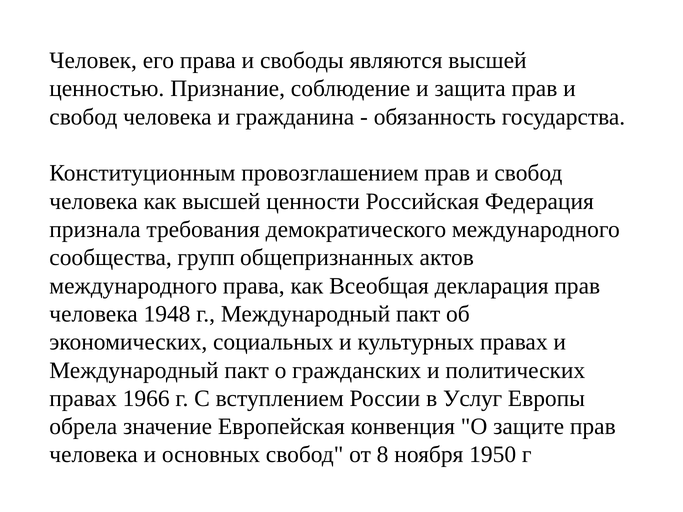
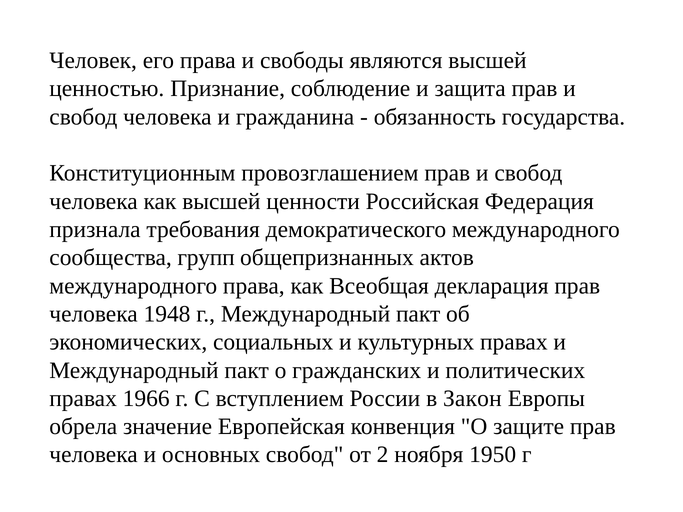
Услуг: Услуг -> Закон (472, 399)
8: 8 -> 2 (383, 455)
